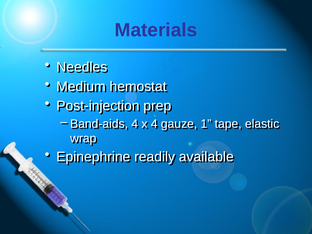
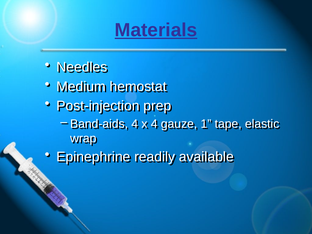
Materials underline: none -> present (156, 30)
